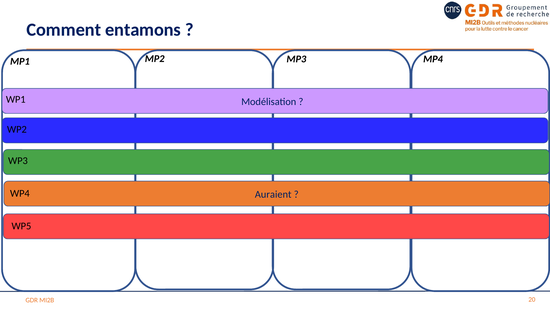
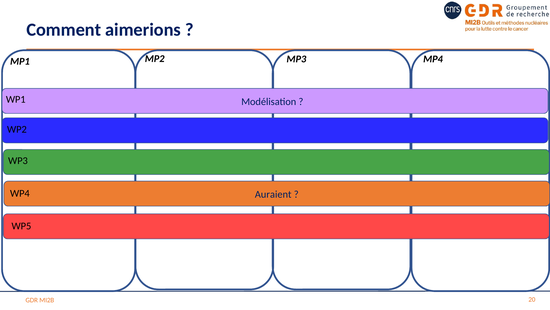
entamons: entamons -> aimerions (143, 30)
